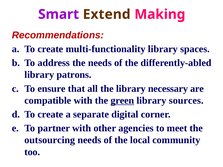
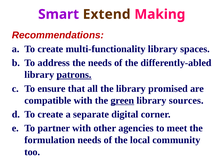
patrons underline: none -> present (74, 75)
necessary: necessary -> promised (168, 89)
outsourcing: outsourcing -> formulation (50, 140)
